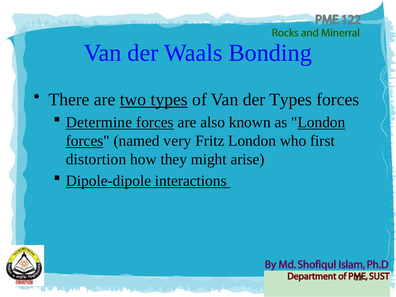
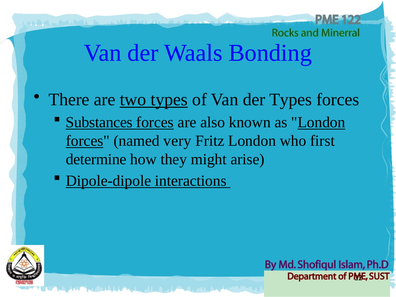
Determine: Determine -> Substances (99, 122)
distortion: distortion -> determine (96, 159)
